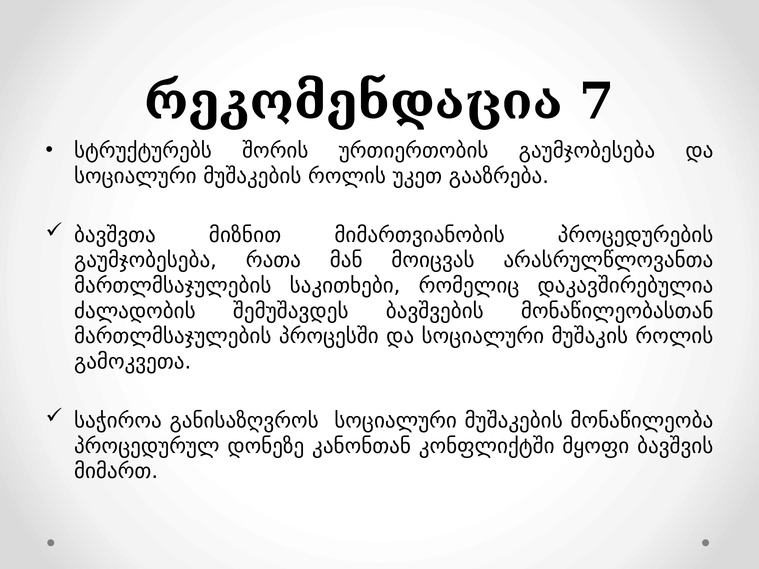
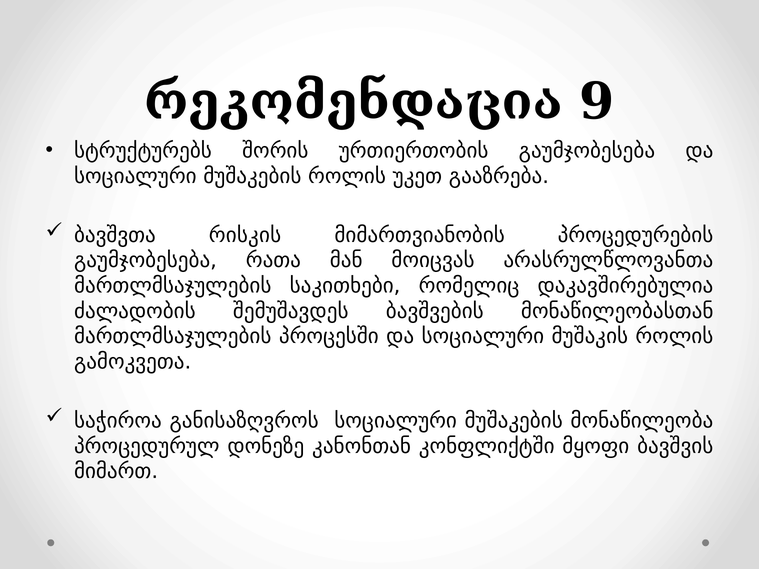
7: 7 -> 9 (597, 102)
მიზნით: მიზნით -> რისკის (245, 235)
